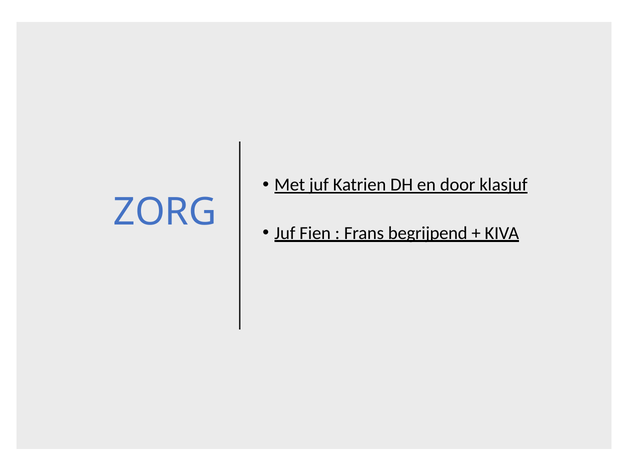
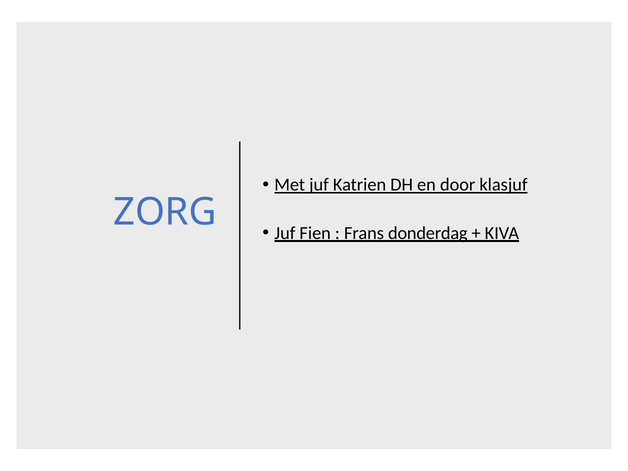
begrijpend: begrijpend -> donderdag (428, 233)
